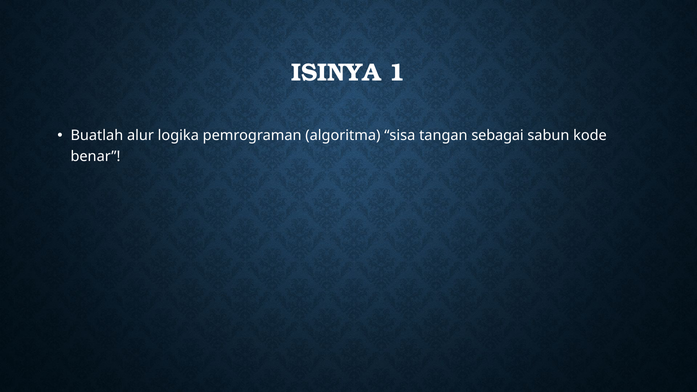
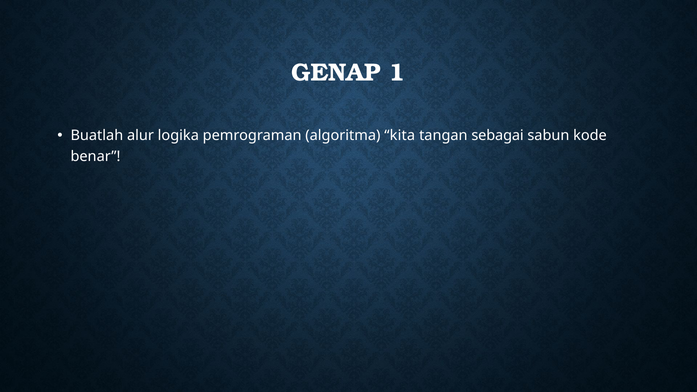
ISINYA: ISINYA -> GENAP (336, 73)
sisa: sisa -> kita (400, 136)
